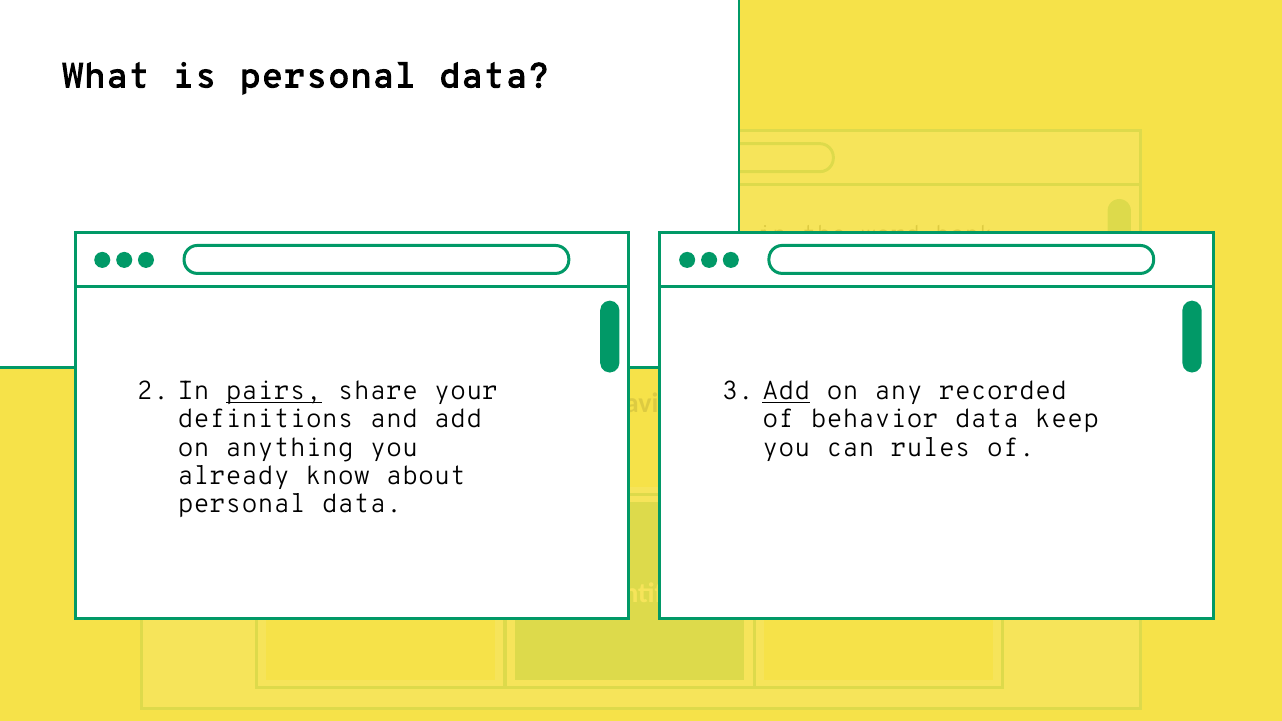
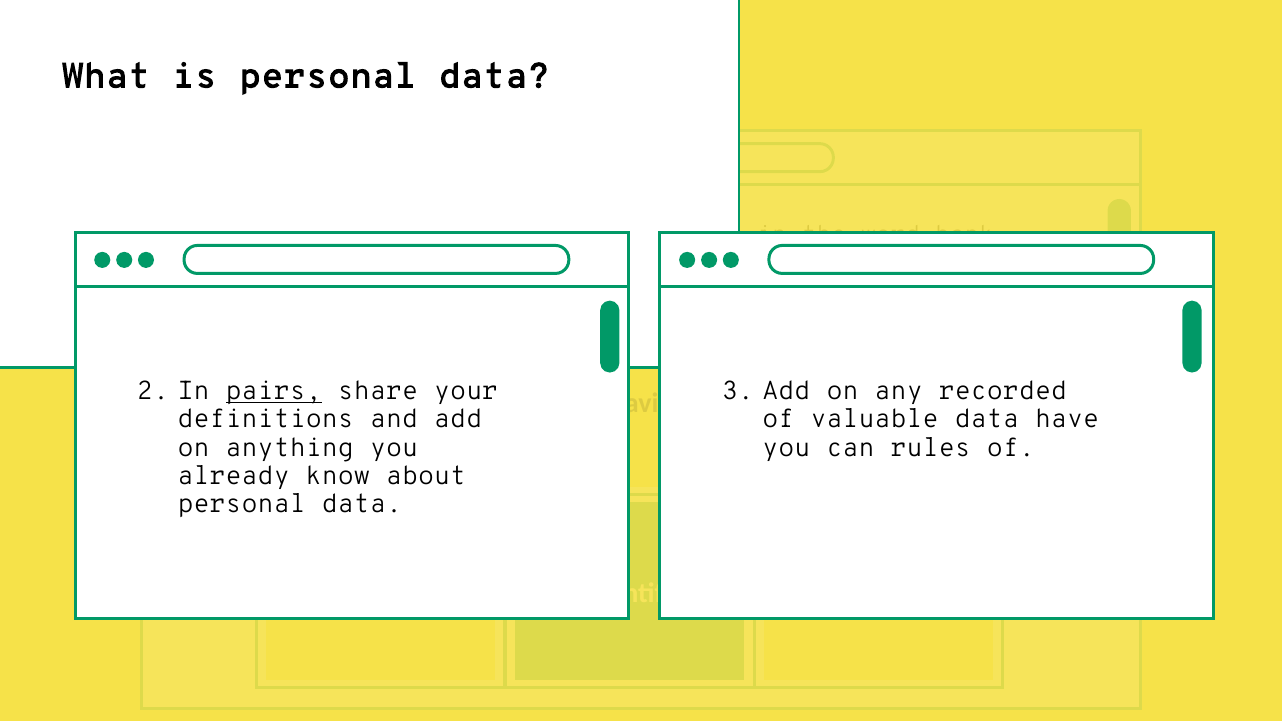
Add underline: present -> none (786, 391)
of behavior: behavior -> valuable (875, 419)
keep: keep -> have (1067, 419)
